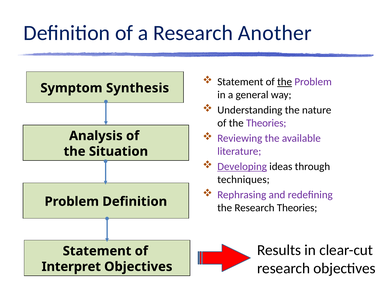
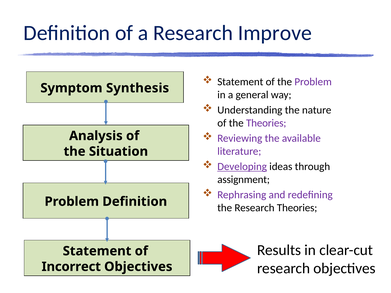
Another: Another -> Improve (275, 33)
the underline: present -> none (285, 82)
techniques: techniques -> assignment (244, 180)
Interpret: Interpret -> Incorrect (71, 267)
